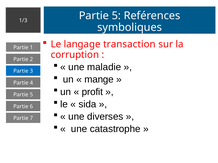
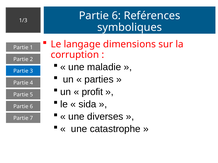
5: 5 -> 6 (116, 16)
transaction: transaction -> dimensions (129, 44)
mange: mange -> parties (99, 80)
